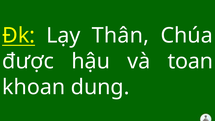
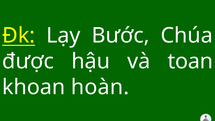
Thân: Thân -> Bước (120, 35)
dung: dung -> hoàn (100, 87)
